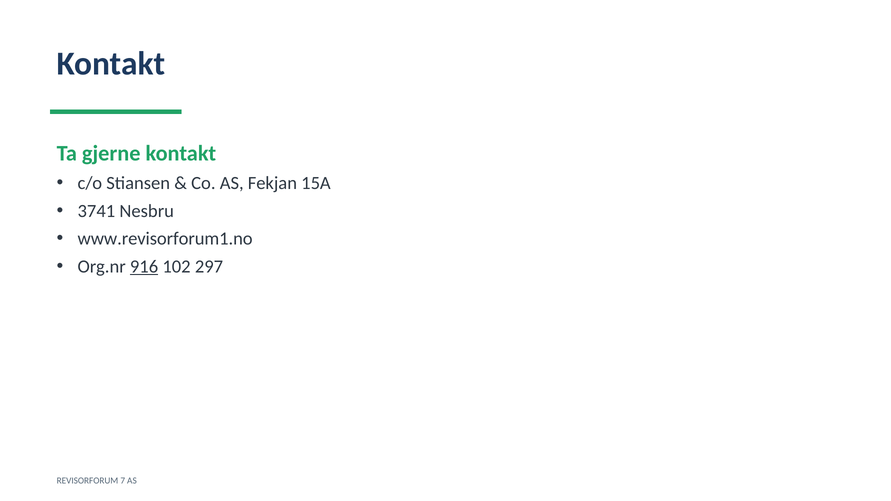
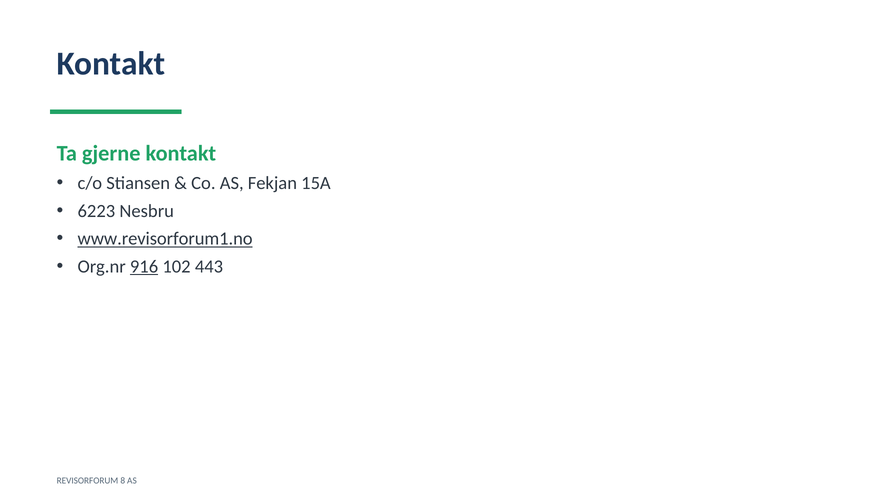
3741: 3741 -> 6223 (96, 211)
www.revisorforum1.no underline: none -> present (165, 239)
297: 297 -> 443 (209, 267)
7: 7 -> 8 (123, 481)
